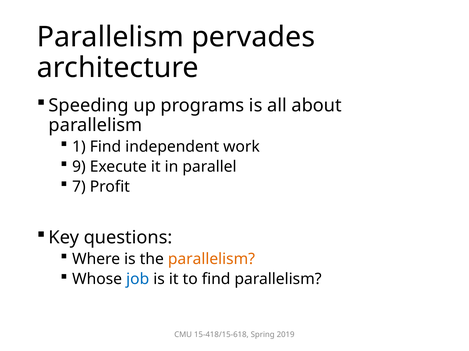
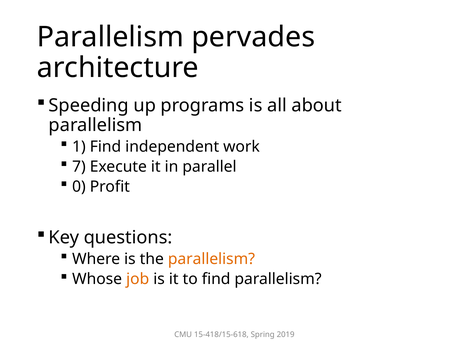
9: 9 -> 7 (79, 167)
7: 7 -> 0 (79, 187)
job colour: blue -> orange (138, 280)
